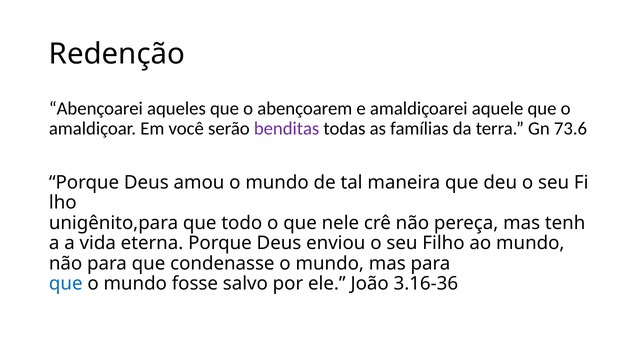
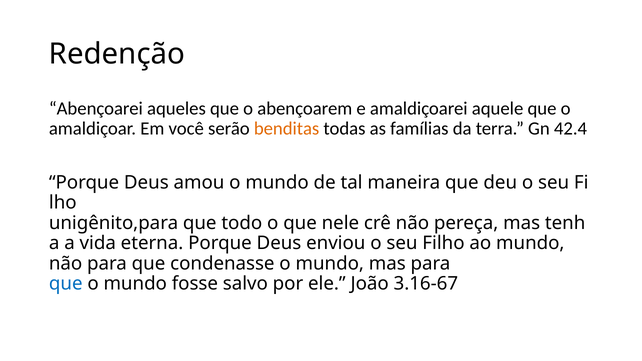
benditas colour: purple -> orange (287, 129)
73.6: 73.6 -> 42.4 (570, 129)
3.16-36: 3.16-36 -> 3.16-67 (426, 284)
